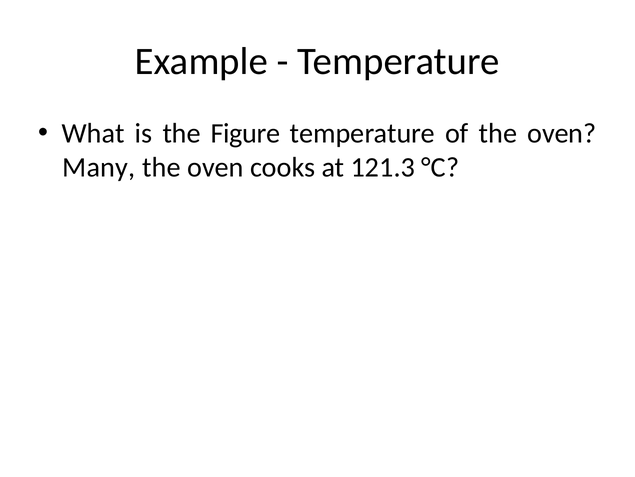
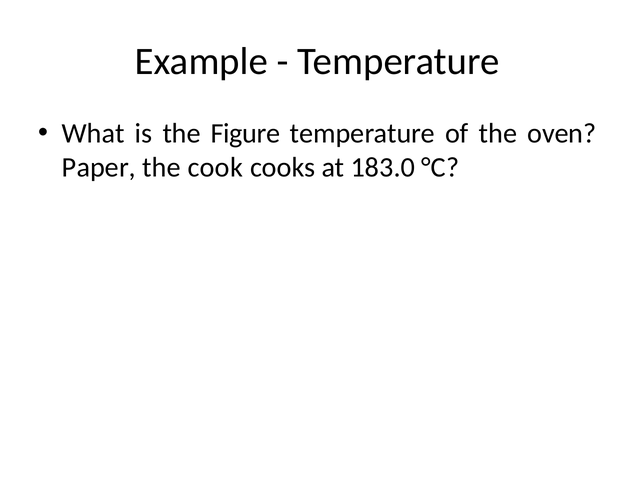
Many: Many -> Paper (99, 167)
oven: oven -> cook (215, 167)
121.3: 121.3 -> 183.0 (383, 167)
